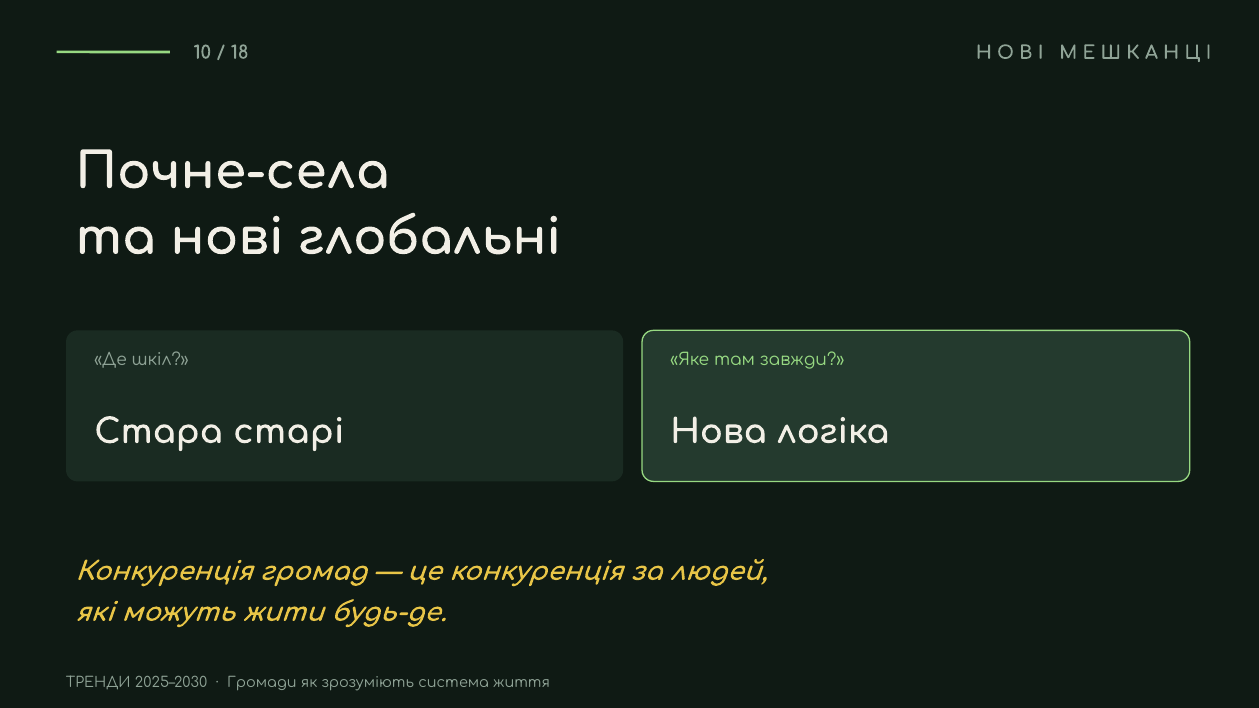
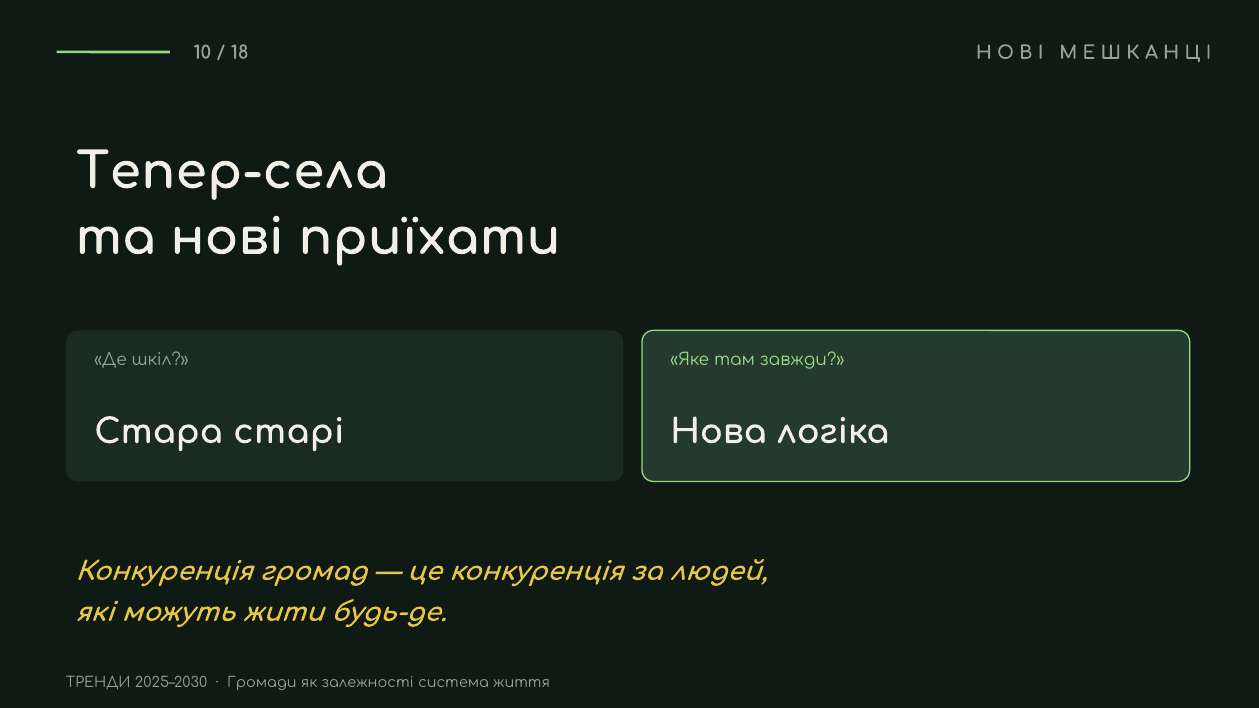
Почне-села: Почне-села -> Тепер-села (232, 172)
глобальні: глобальні -> приїхати (429, 238)
зрозуміють: зрозуміють -> залежності (368, 683)
